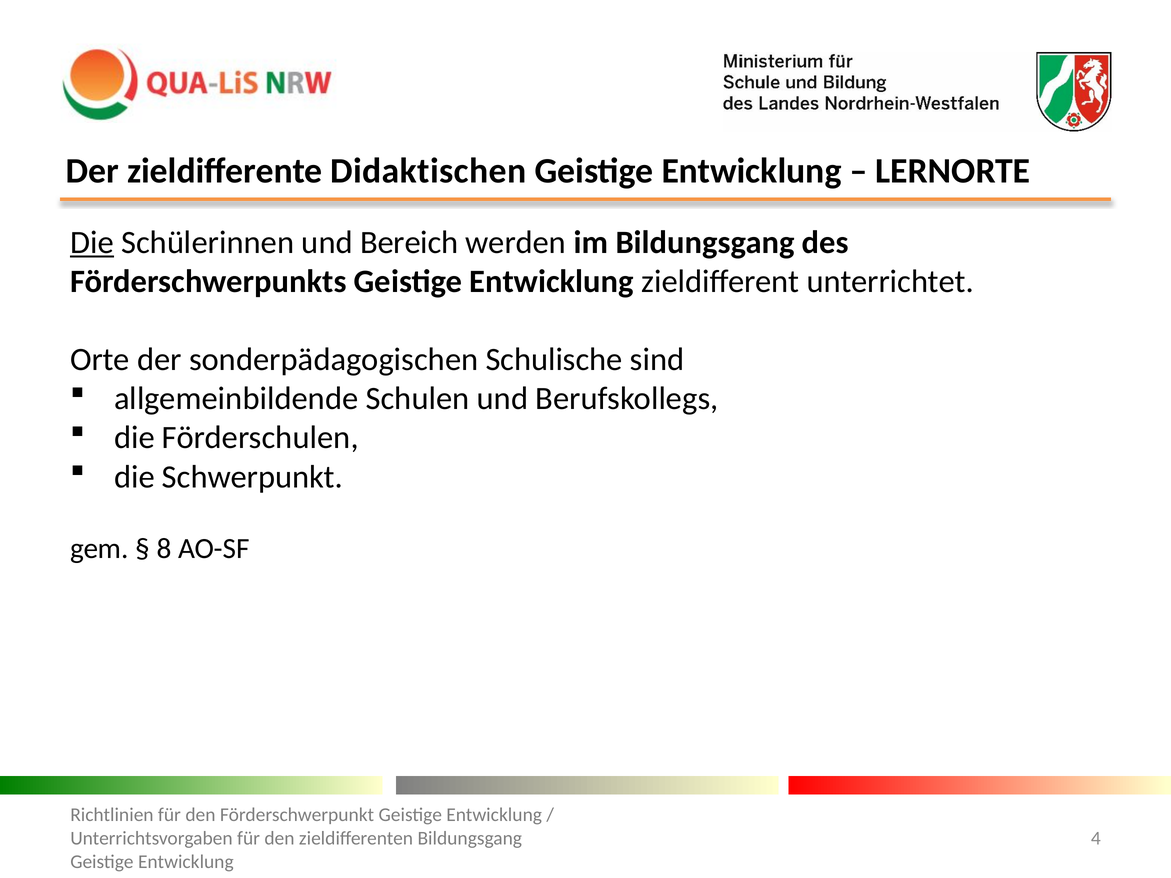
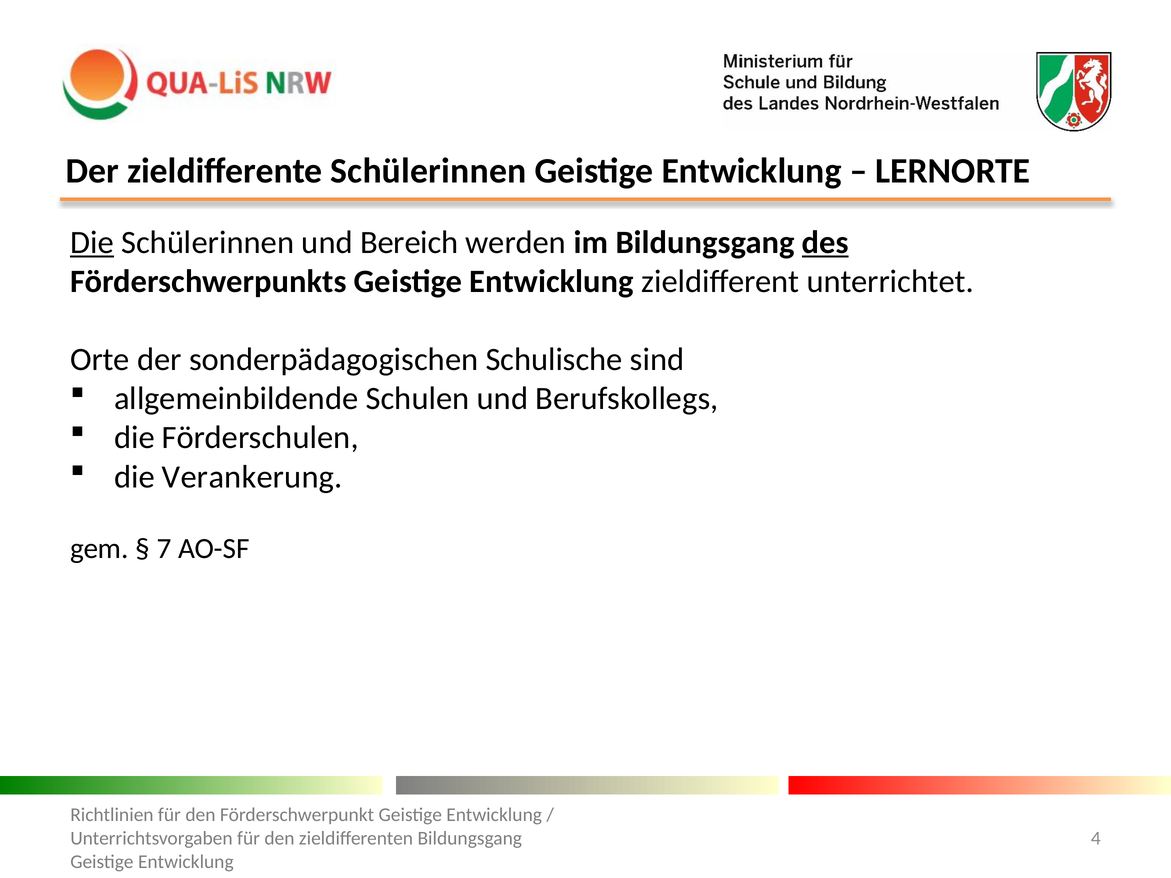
zieldifferente Didaktischen: Didaktischen -> Schülerinnen (428, 171)
des underline: none -> present (825, 243)
Schwerpunkt: Schwerpunkt -> Verankerung (252, 477)
8: 8 -> 7 (164, 549)
